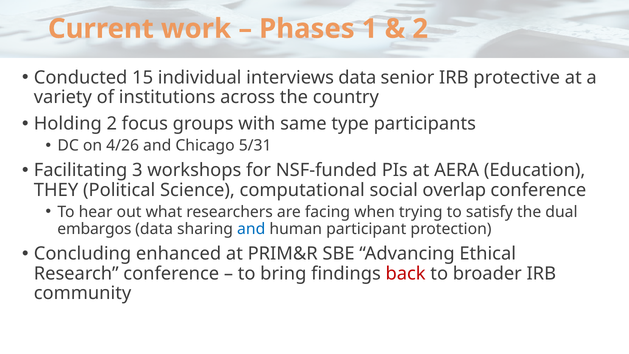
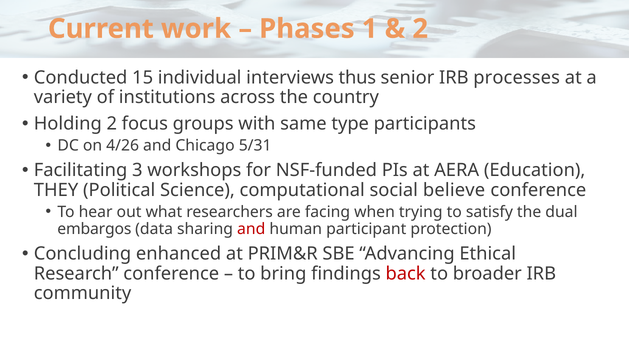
interviews data: data -> thus (357, 78)
protective: protective -> processes (517, 78)
overlap: overlap -> believe (454, 190)
and colour: blue -> red (251, 229)
